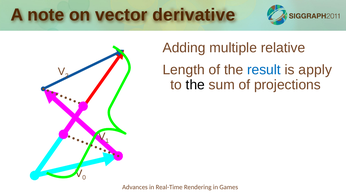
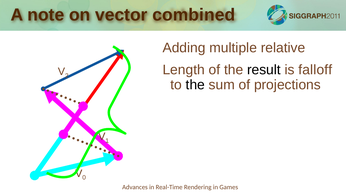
derivative: derivative -> combined (194, 15)
result colour: blue -> black (264, 70)
apply: apply -> falloff (315, 70)
